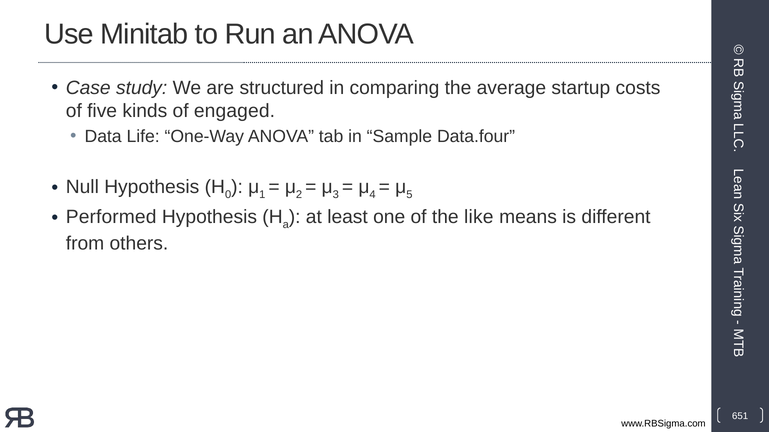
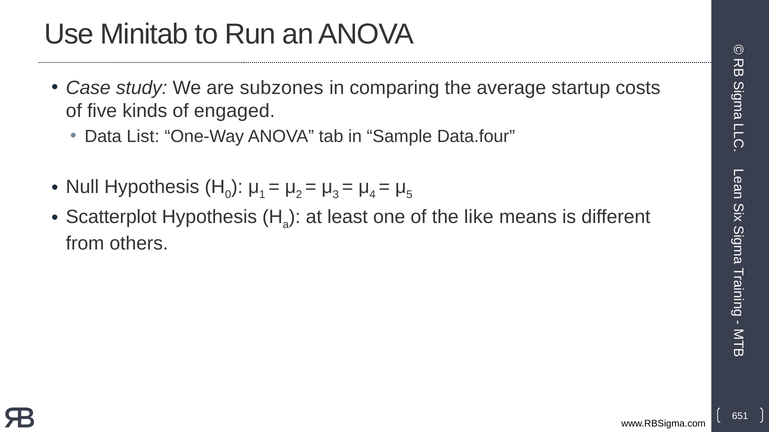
structured: structured -> subzones (282, 88)
Life: Life -> List (143, 136)
Performed: Performed -> Scatterplot (111, 217)
